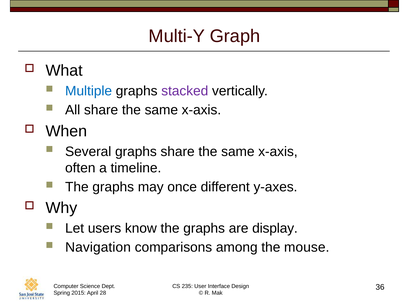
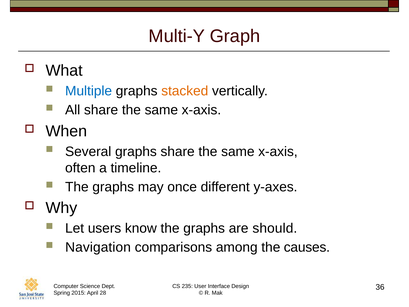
stacked colour: purple -> orange (185, 91)
display: display -> should (275, 228)
mouse: mouse -> causes (307, 247)
